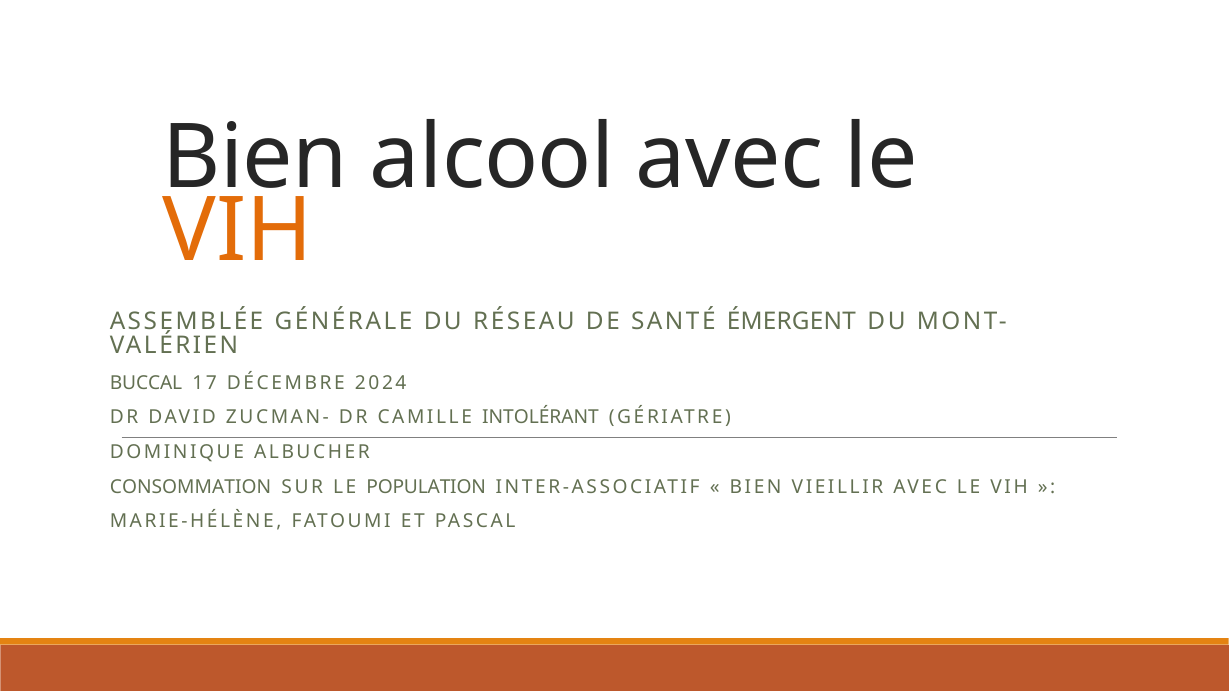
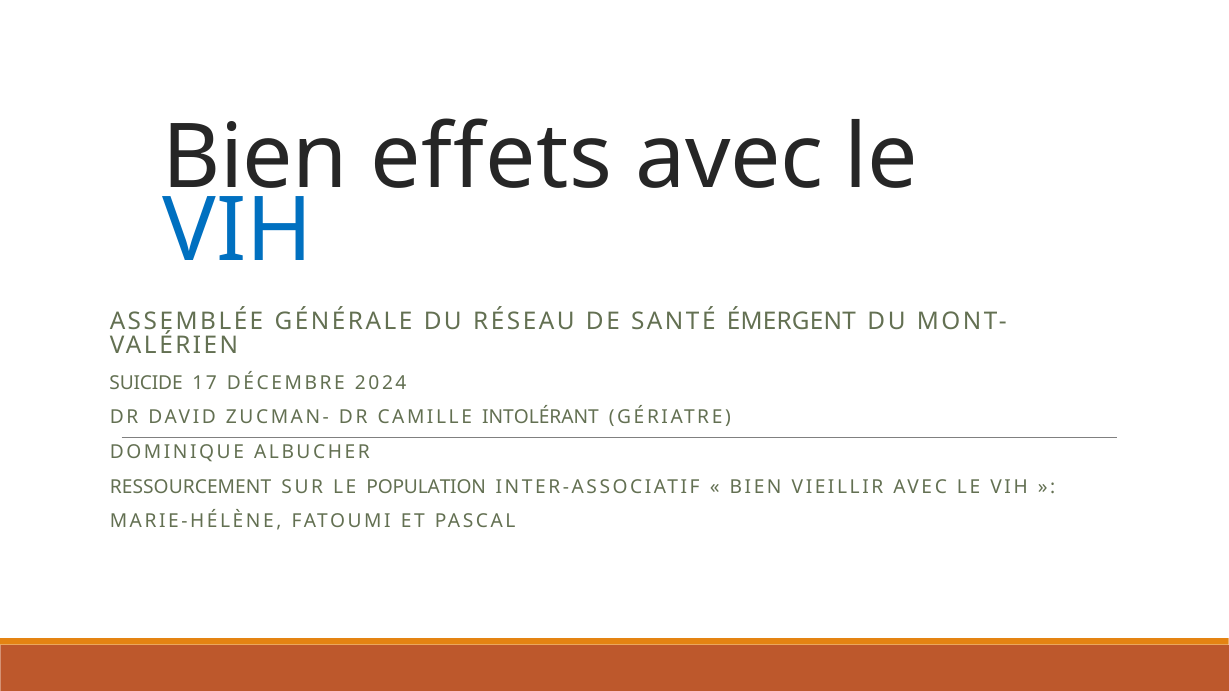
alcool: alcool -> effets (491, 158)
VIH colour: orange -> blue (238, 231)
BUCCAL: BUCCAL -> SUICIDE (146, 383)
CONSOMMATION: CONSOMMATION -> RESSOURCEMENT (191, 487)
